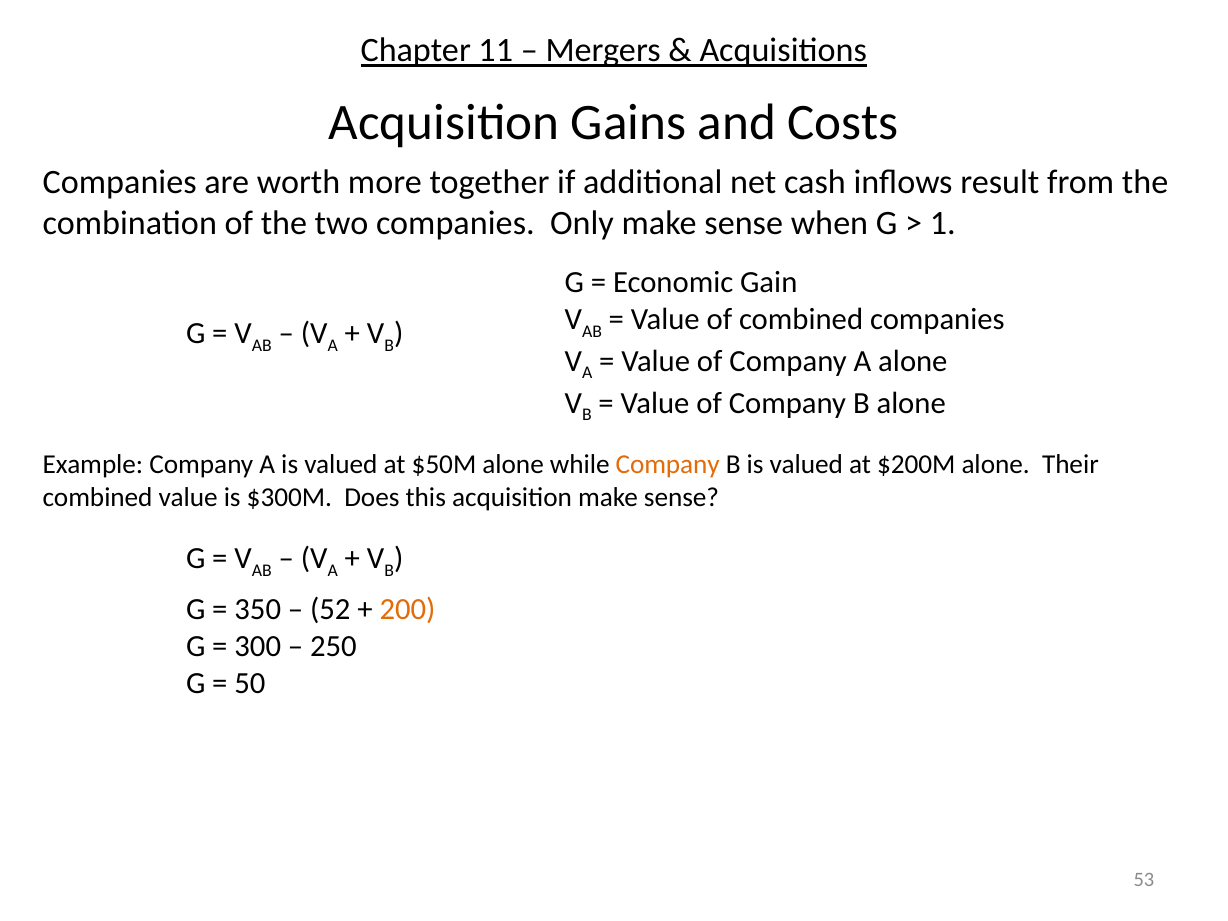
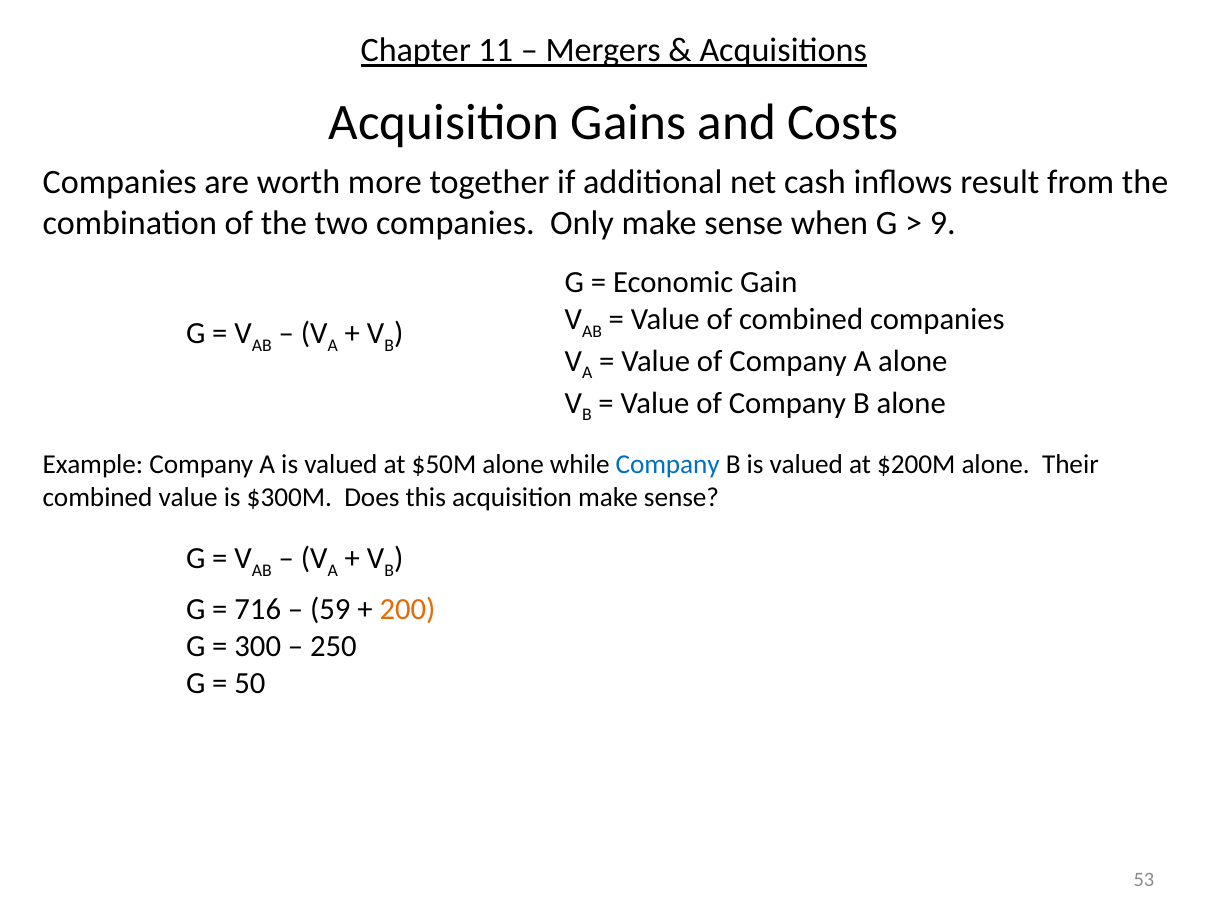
1: 1 -> 9 (943, 223)
Company colour: orange -> blue (668, 464)
350: 350 -> 716 (258, 610)
52: 52 -> 59 (330, 610)
